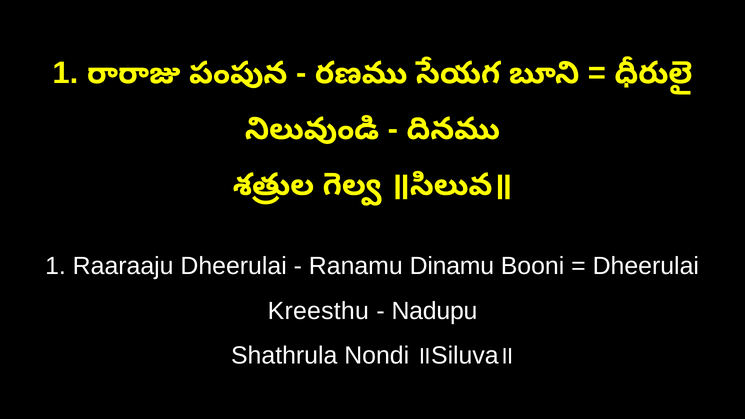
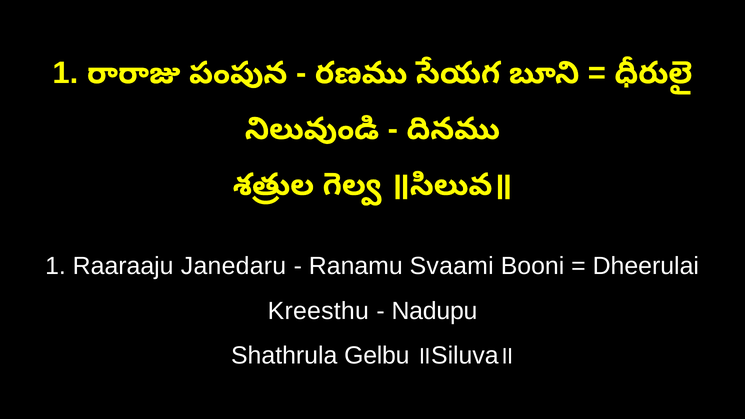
Raaraaju Dheerulai: Dheerulai -> Janedaru (234, 266)
Dinamu: Dinamu -> Svaami (452, 266)
Nondi: Nondi -> Gelbu (377, 356)
